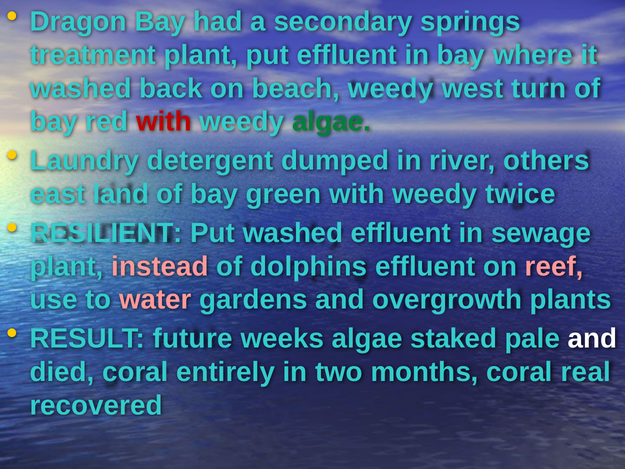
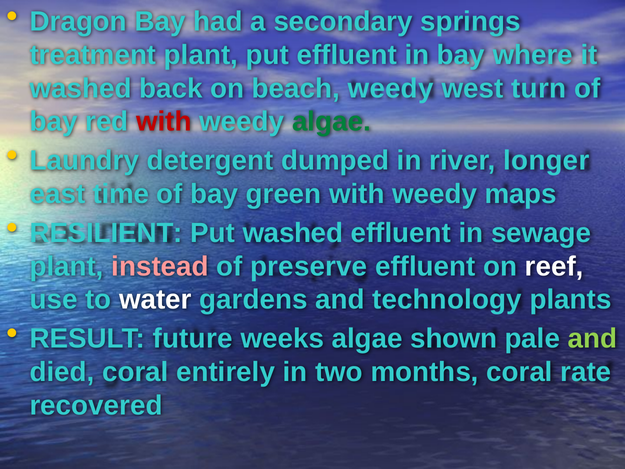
others: others -> longer (546, 161)
land: land -> time (121, 194)
twice: twice -> maps (521, 194)
dolphins: dolphins -> preserve (309, 266)
reef colour: pink -> white (554, 266)
water colour: pink -> white (155, 300)
overgrowth: overgrowth -> technology (447, 300)
staked: staked -> shown (454, 338)
and colour: white -> light green (592, 338)
real: real -> rate (586, 372)
